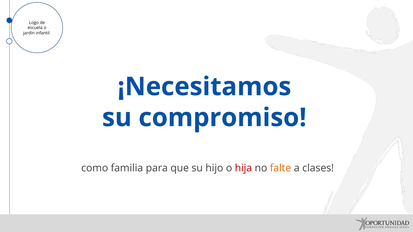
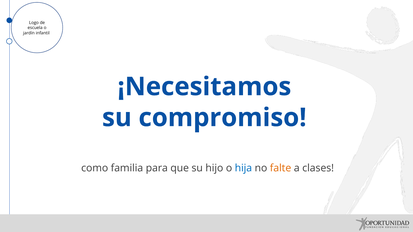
hija colour: red -> blue (243, 168)
